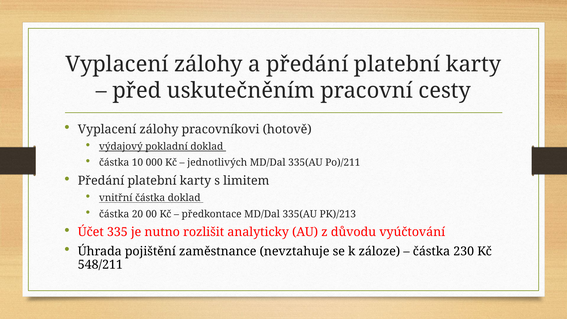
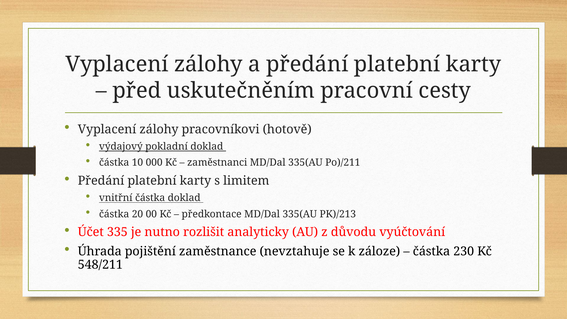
jednotlivých: jednotlivých -> zaměstnanci (217, 163)
